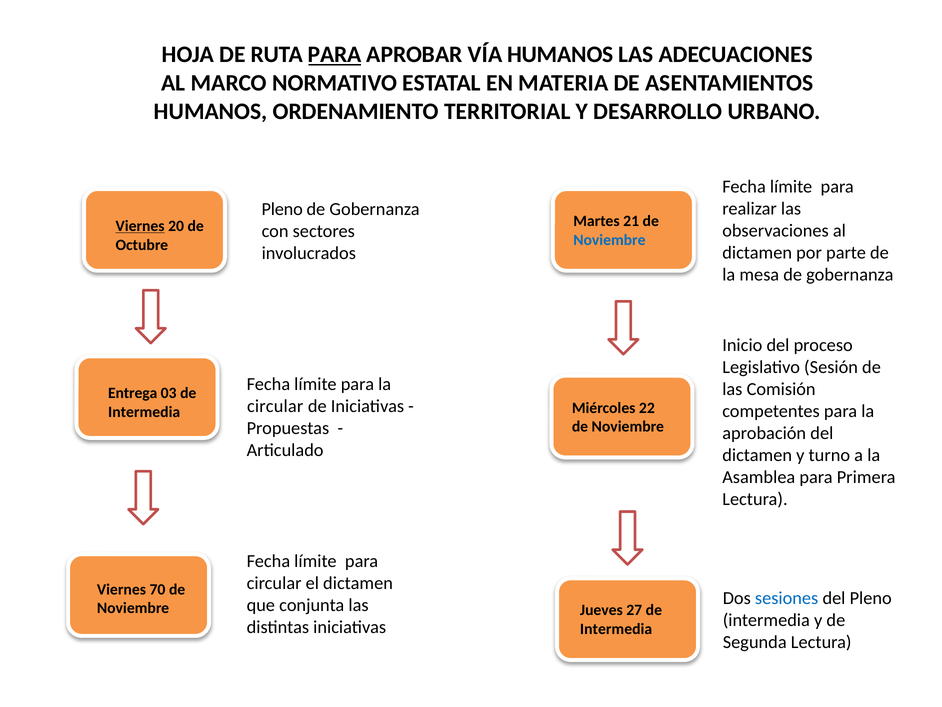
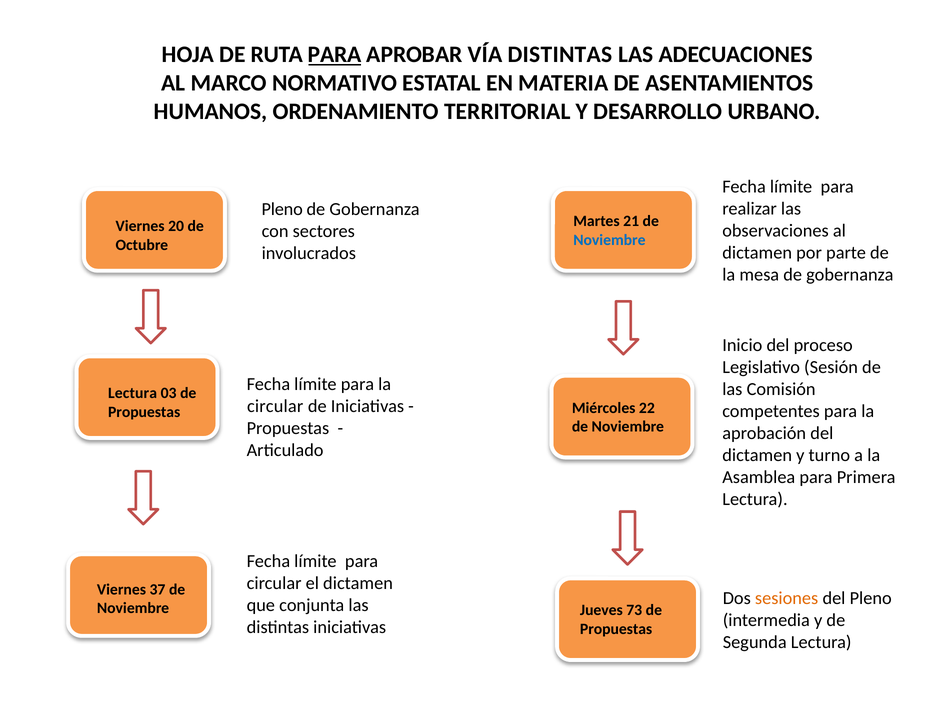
VÍA HUMANOS: HUMANOS -> DISTINTAS (560, 55)
Viernes underline: present -> none (140, 226)
Entrega: Entrega -> Lectura (133, 393)
Intermedia: Intermedia -> Propuestas (144, 412)
70: 70 -> 37 (158, 589)
sesiones colour: blue -> orange (787, 598)
27: 27 -> 73 (634, 610)
Intermedia: Intermedia -> Propuestas (616, 629)
